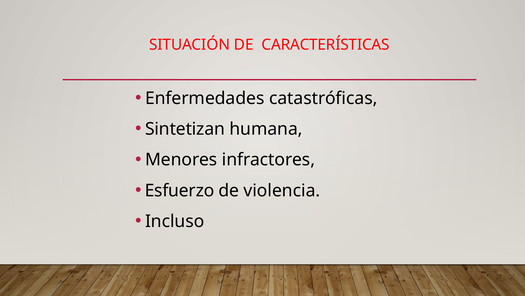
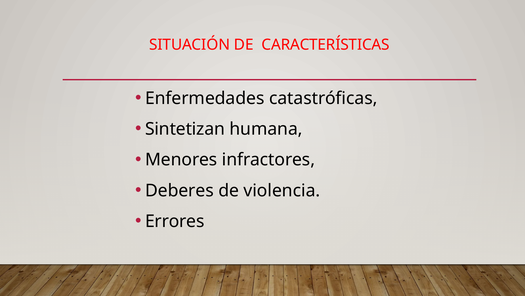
Esfuerzo: Esfuerzo -> Deberes (179, 190)
Incluso: Incluso -> Errores (175, 221)
